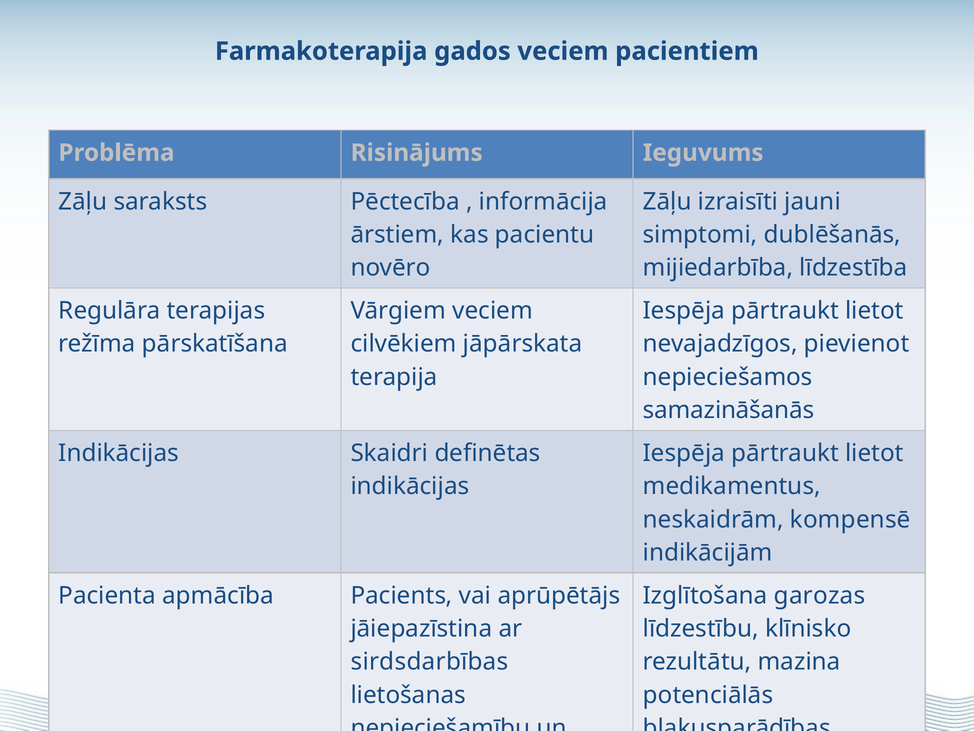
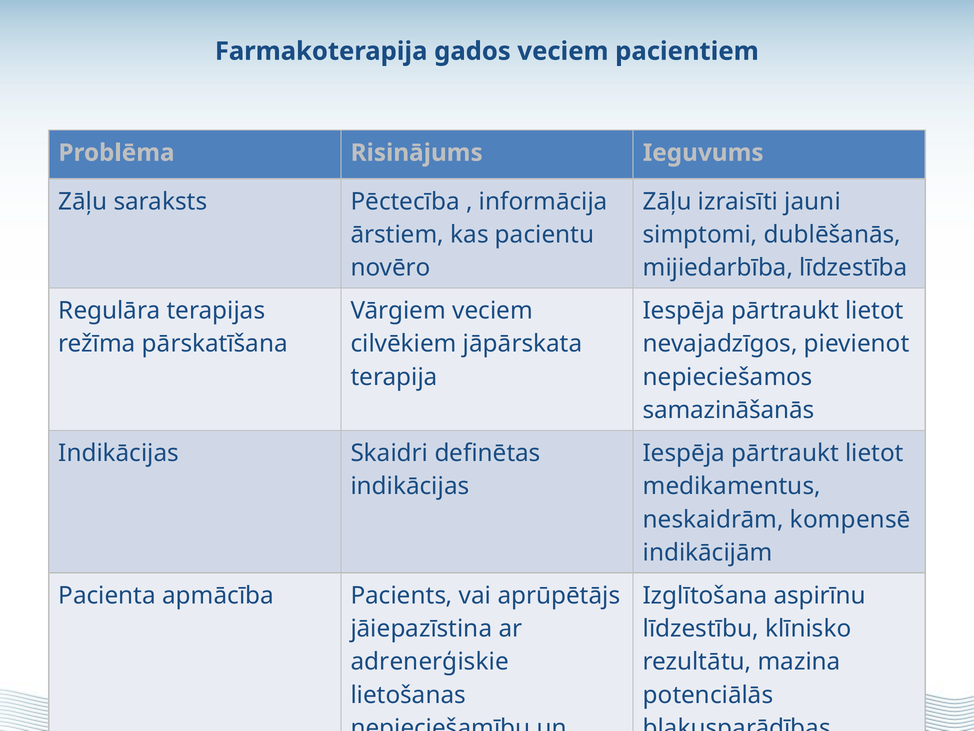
garozas: garozas -> aspirīnu (820, 595)
sirdsdarbības: sirdsdarbības -> adrenerģiskie (430, 661)
